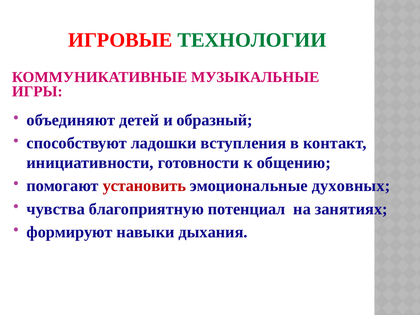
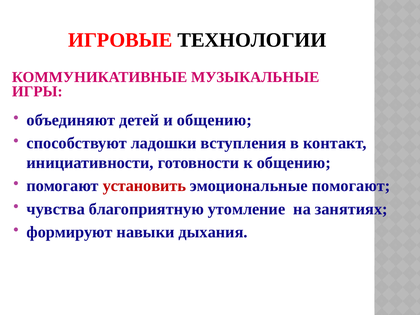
ТЕХНОЛОГИИ colour: green -> black (252, 40)
и образный: образный -> общению (214, 120)
эмоциональные духовных: духовных -> помогают (351, 186)
потенциал: потенциал -> утомление (247, 209)
